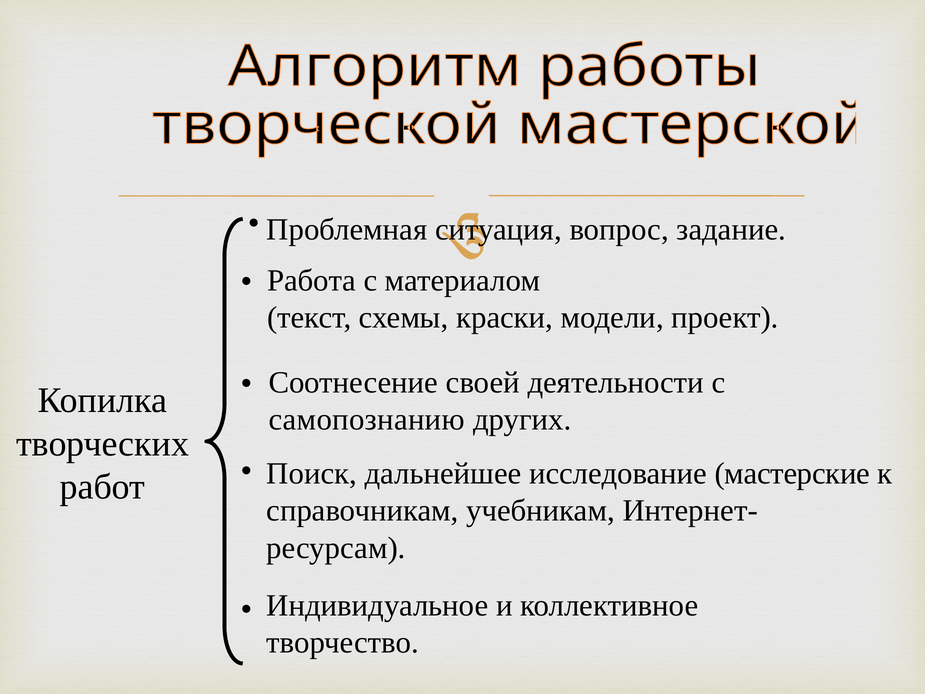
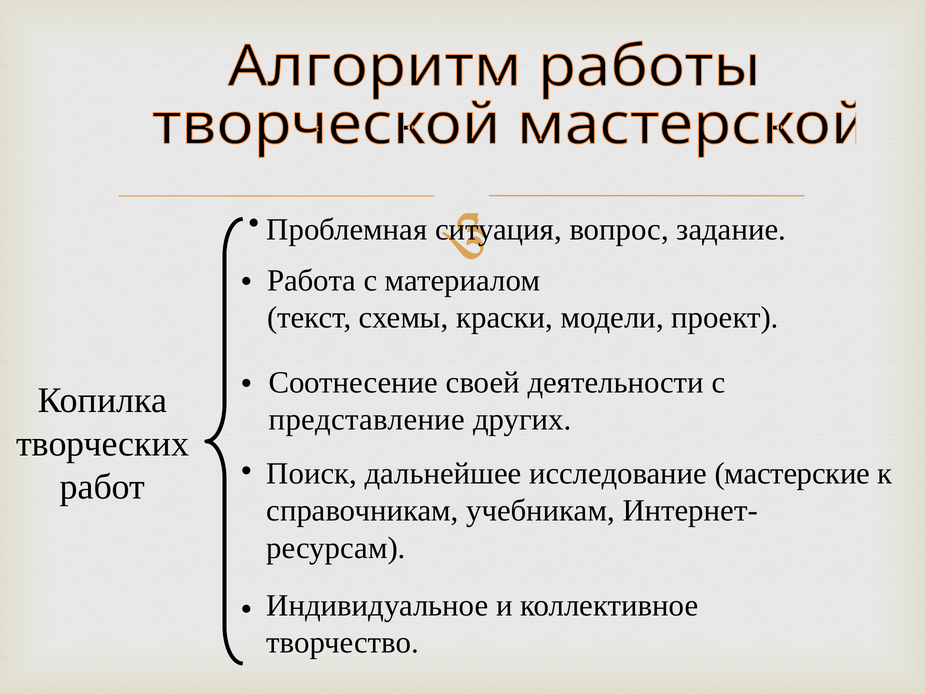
самопознанию: самопознанию -> представление (367, 420)
